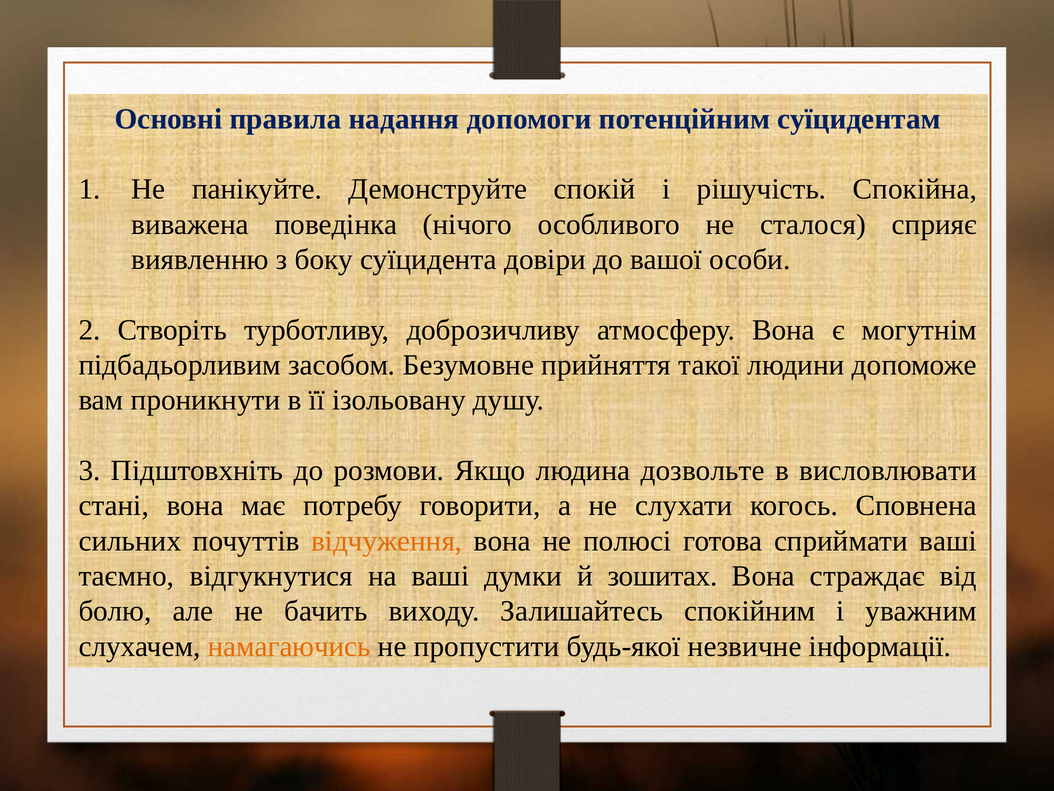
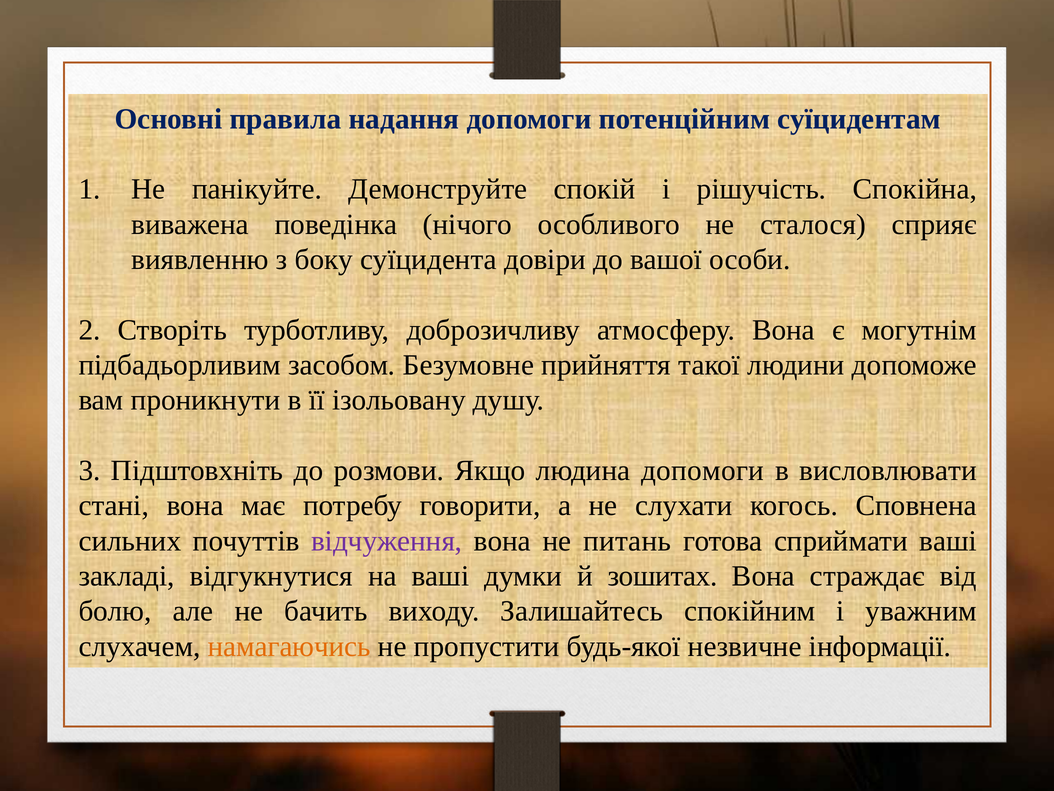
людина дозвольте: дозвольте -> допомоги (703, 470)
відчуження colour: orange -> purple (387, 541)
полюсі: полюсі -> питань (627, 541)
таємно: таємно -> закладі (127, 576)
